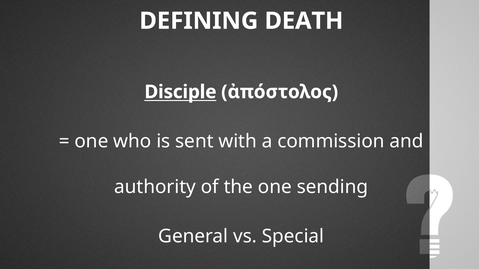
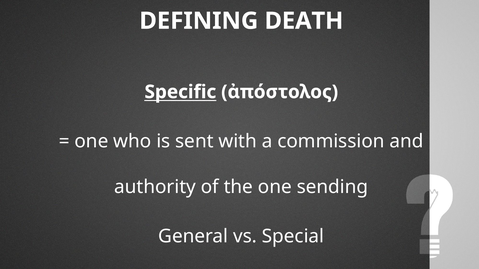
Disciple: Disciple -> Specific (180, 92)
